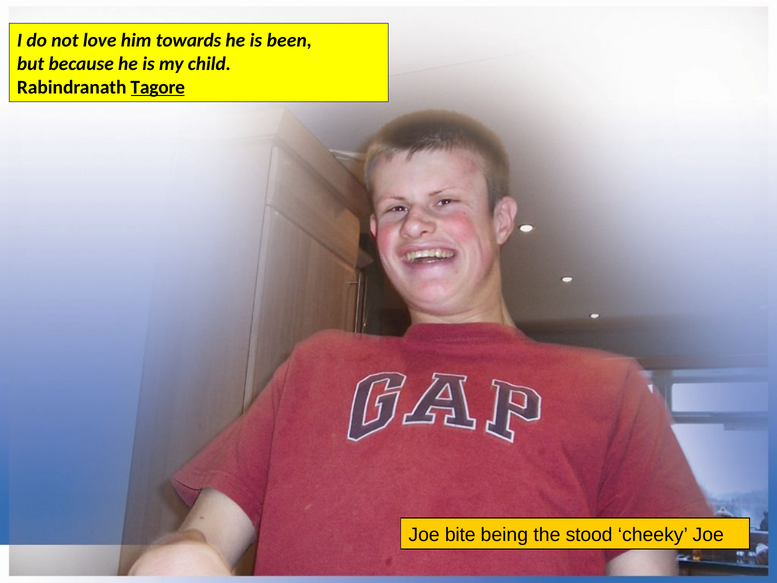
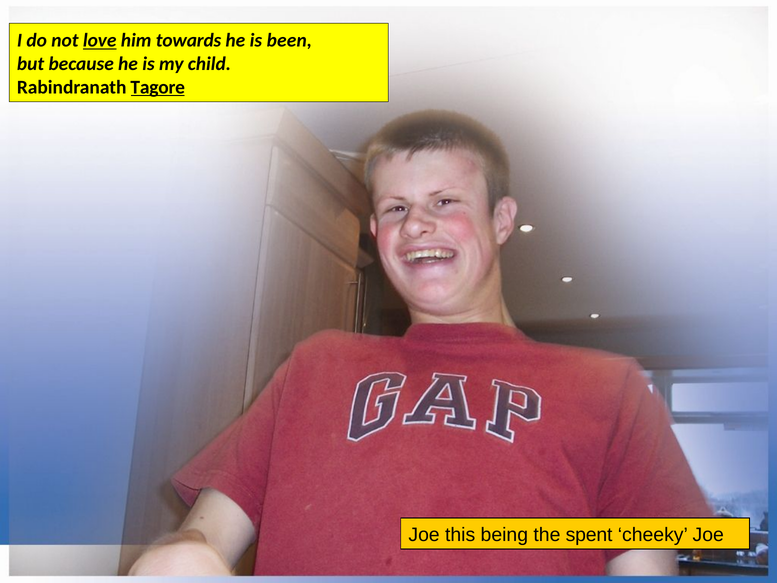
love underline: none -> present (100, 41)
bite: bite -> this (460, 535)
stood: stood -> spent (589, 535)
